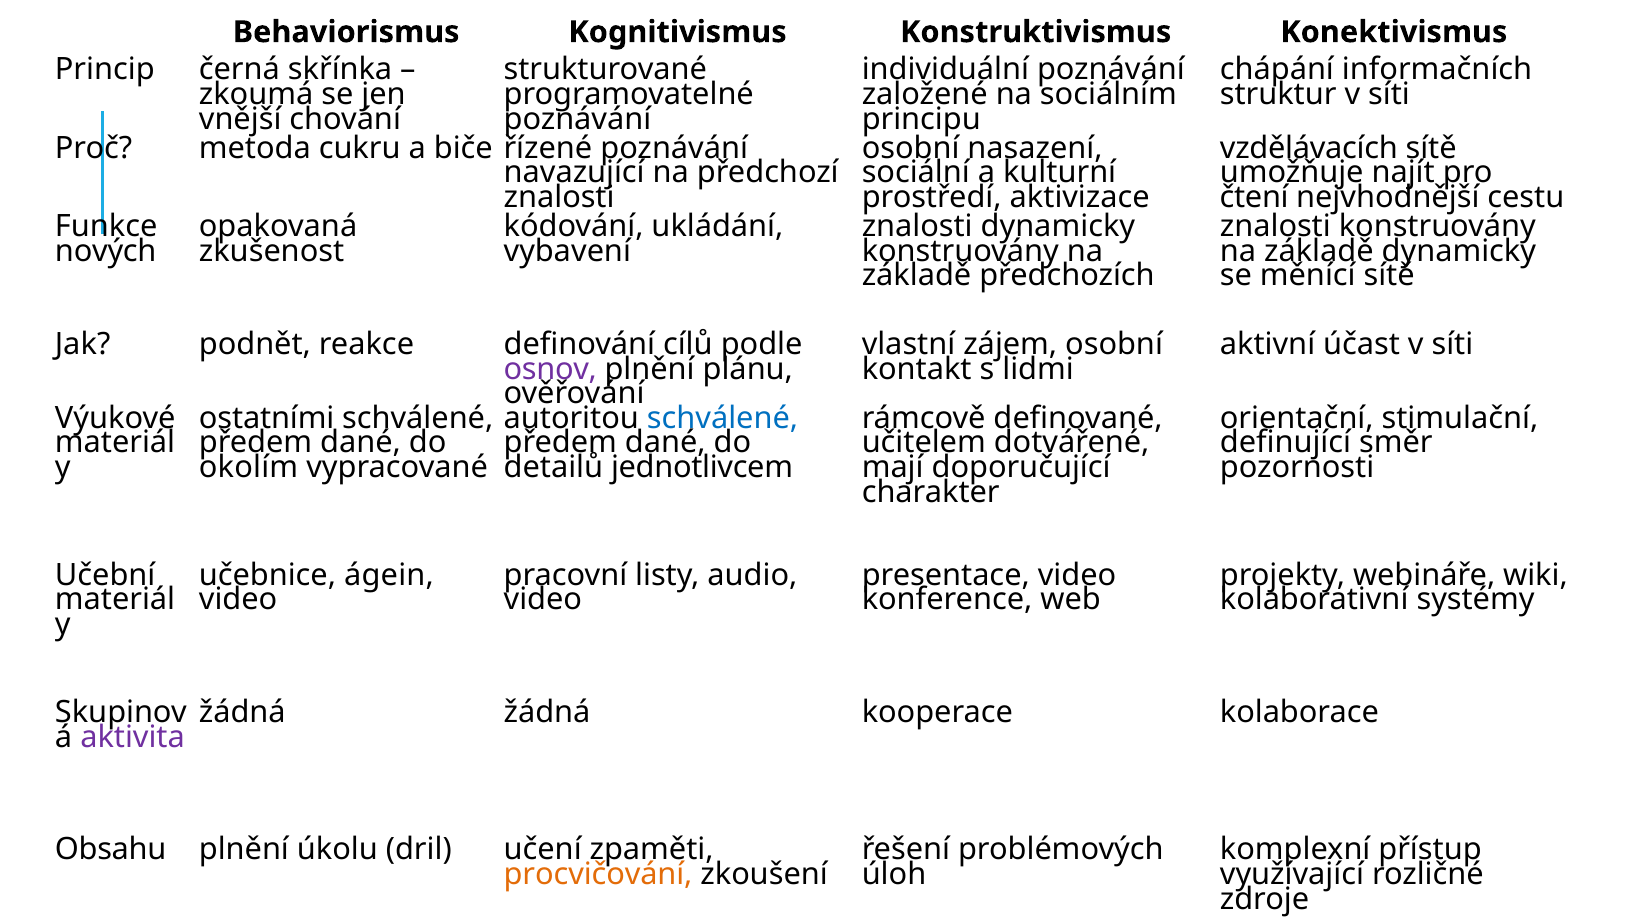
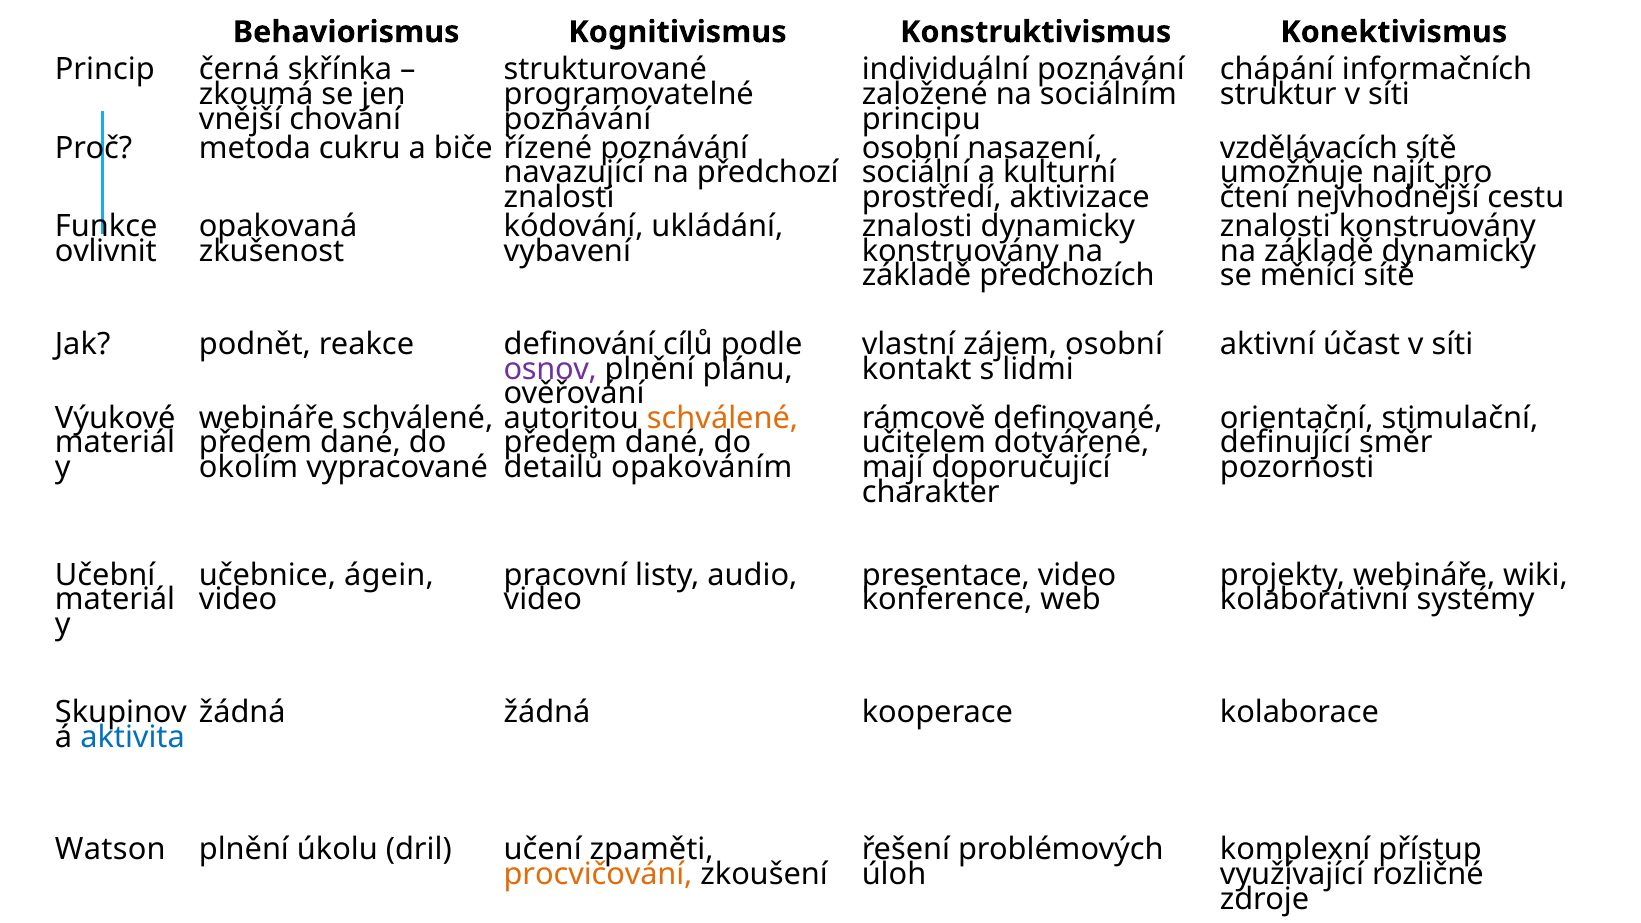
nových: nových -> ovlivnit (106, 251)
ostatními: ostatními -> webináře (267, 418)
schválené colour: blue -> orange (723, 418)
jednotlivcem: jednotlivcem -> opakováním (702, 467)
aktivita colour: purple -> blue (133, 737)
Obsahu: Obsahu -> Watson (110, 850)
